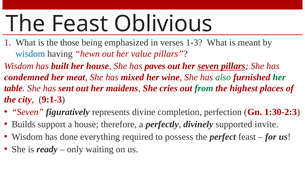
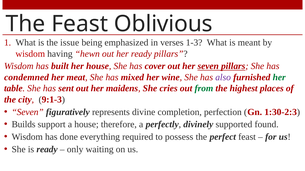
those: those -> issue (70, 43)
wisdom colour: blue -> red (30, 54)
her value: value -> ready (141, 54)
paves: paves -> cover (155, 66)
also colour: green -> purple (223, 78)
invite: invite -> found (267, 125)
